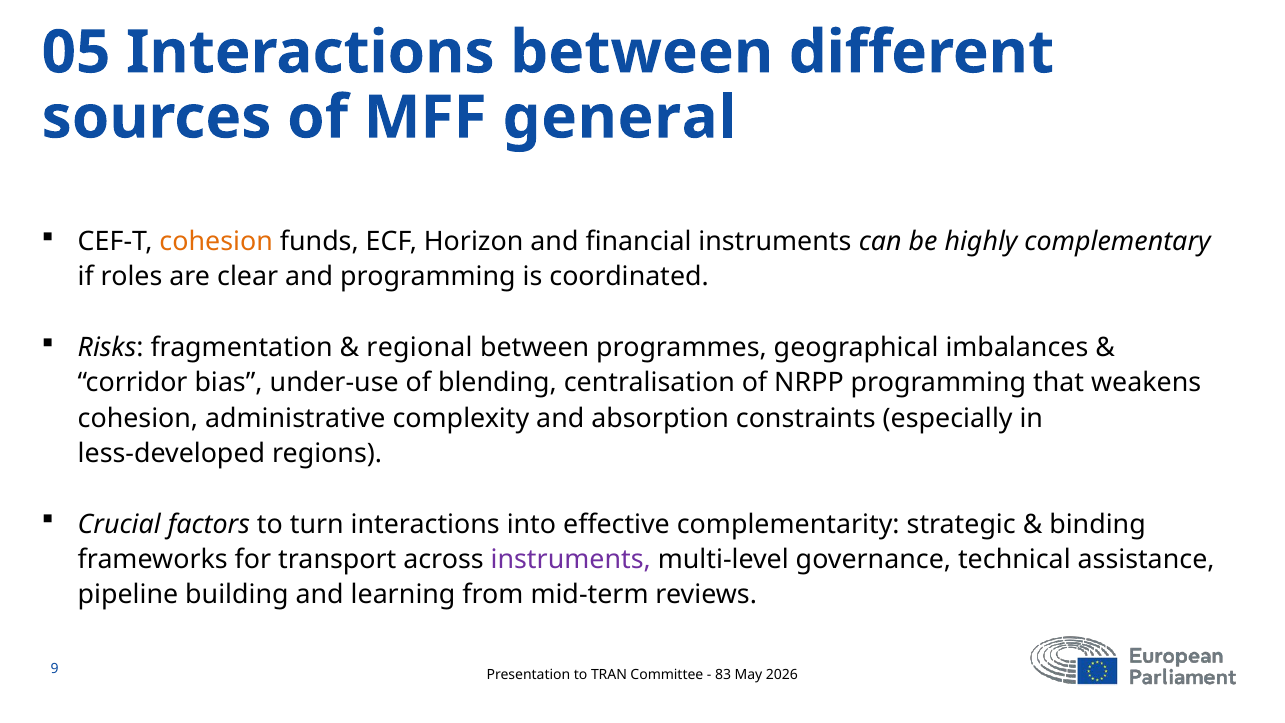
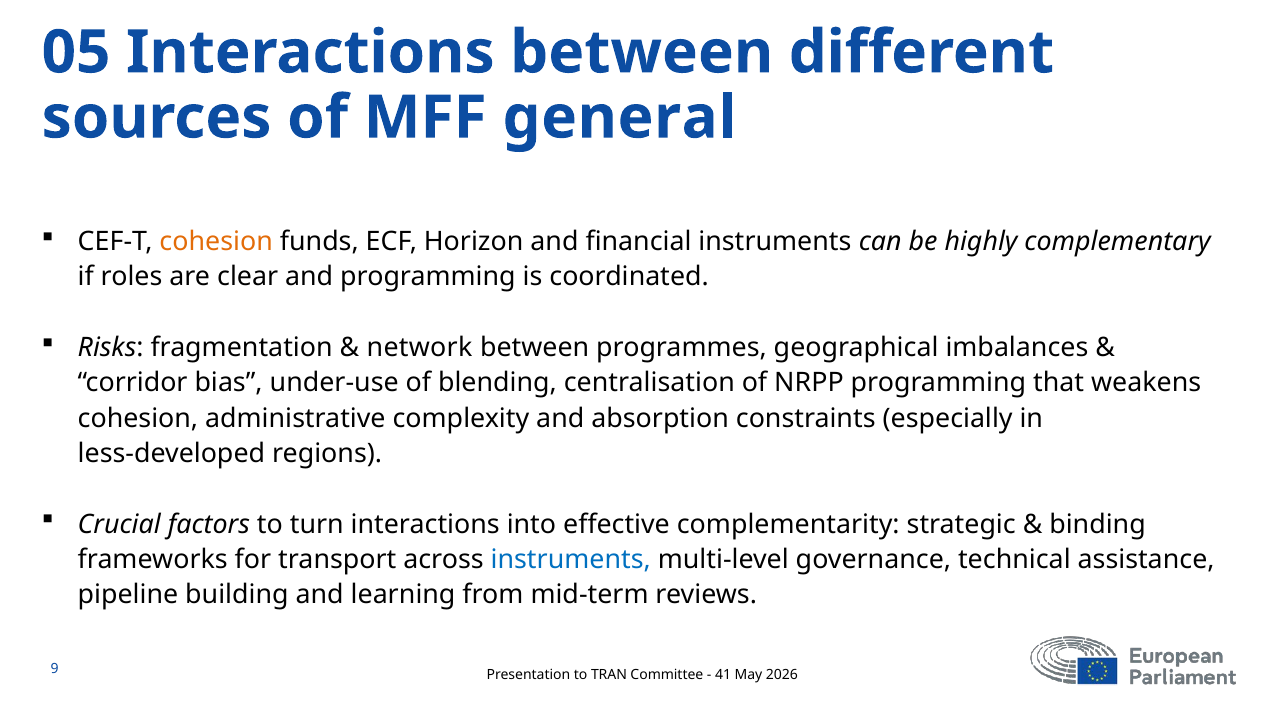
regional: regional -> network (420, 347)
instruments colour: purple -> blue (571, 559)
83: 83 -> 41 (723, 674)
